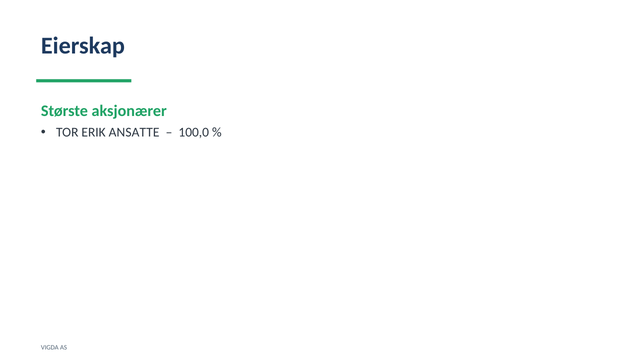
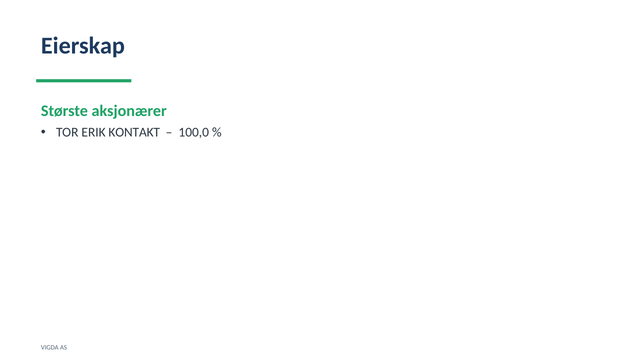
ANSATTE: ANSATTE -> KONTAKT (134, 132)
